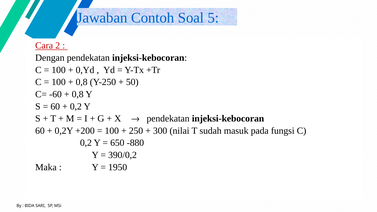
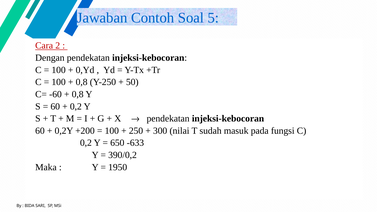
-880: -880 -> -633 (135, 143)
